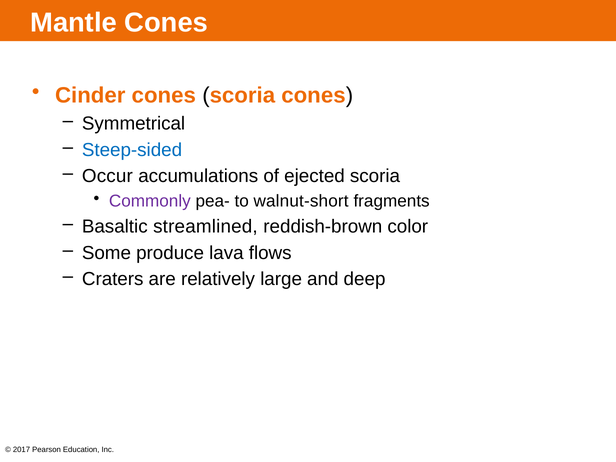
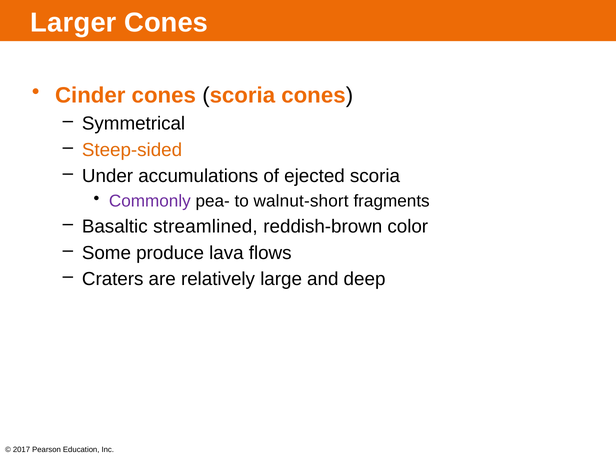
Mantle: Mantle -> Larger (73, 23)
Steep-sided colour: blue -> orange (132, 150)
Occur: Occur -> Under (108, 176)
